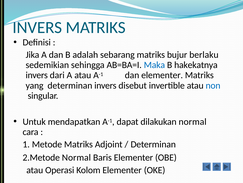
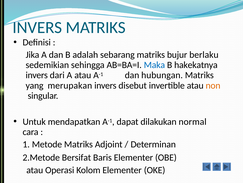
dan elementer: elementer -> hubungan (162, 75)
yang determinan: determinan -> merupakan (70, 85)
non colour: blue -> orange (213, 85)
Normal: Normal -> Bersifat (76, 157)
